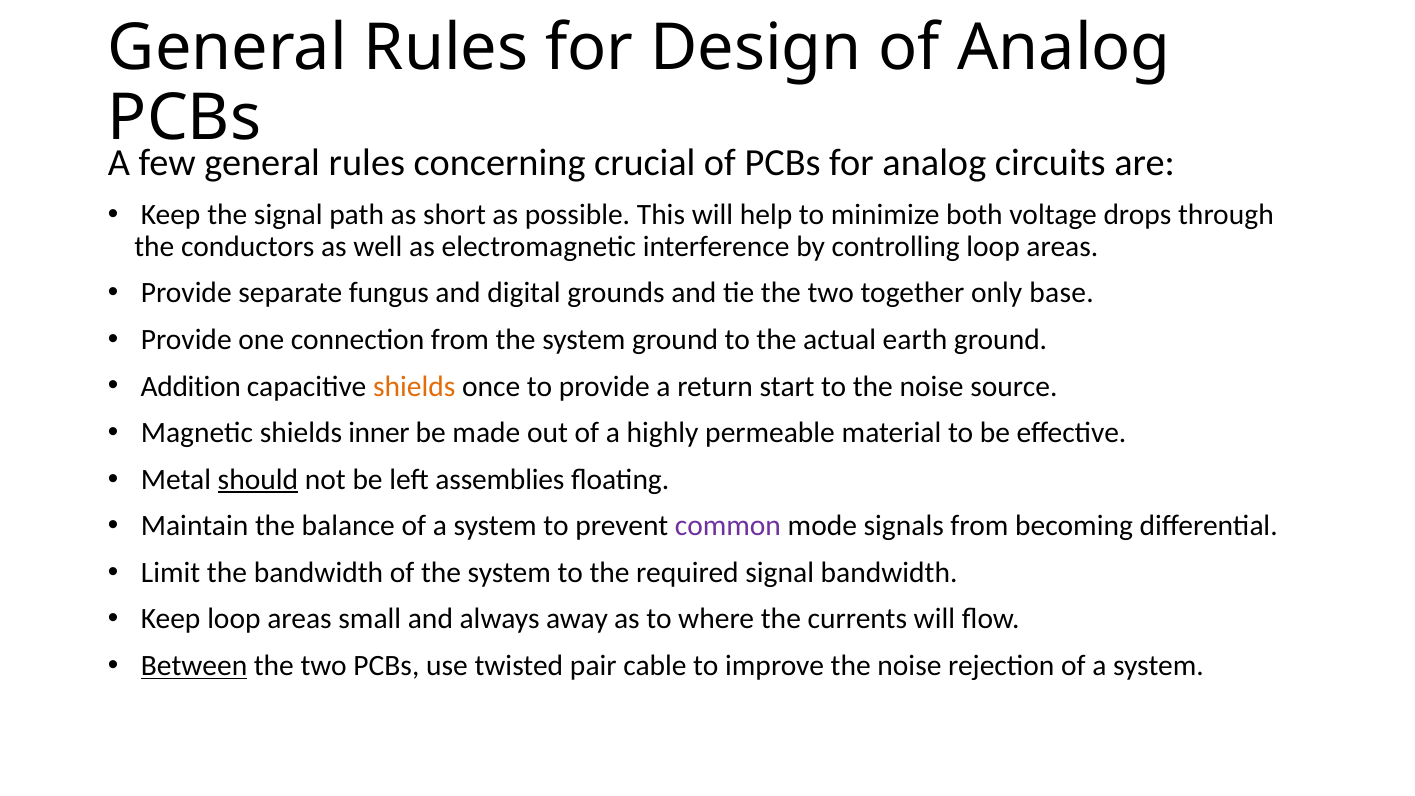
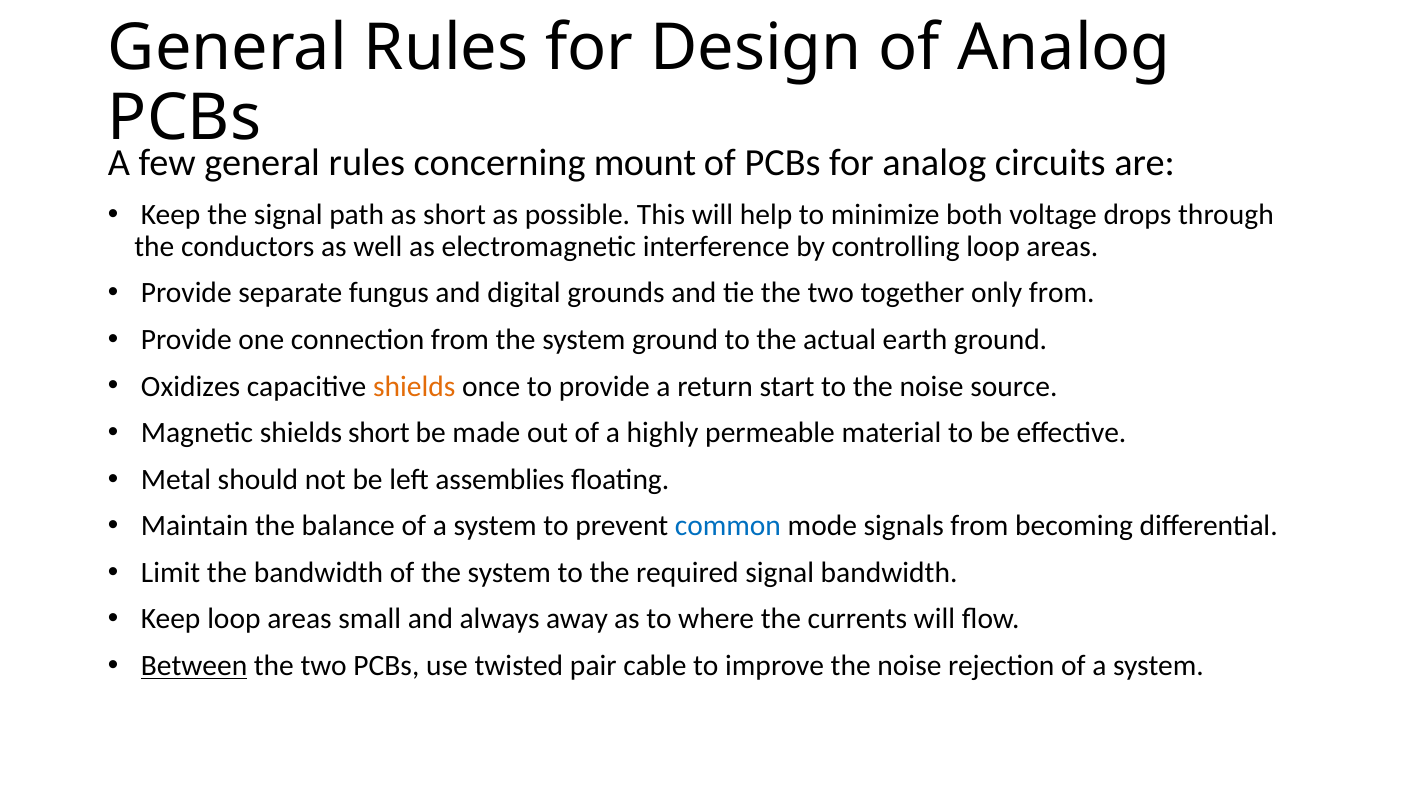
crucial: crucial -> mount (645, 163)
only base: base -> from (1062, 293)
Addition: Addition -> Oxidizes (191, 386)
shields inner: inner -> short (379, 433)
should underline: present -> none (258, 479)
common colour: purple -> blue (728, 526)
